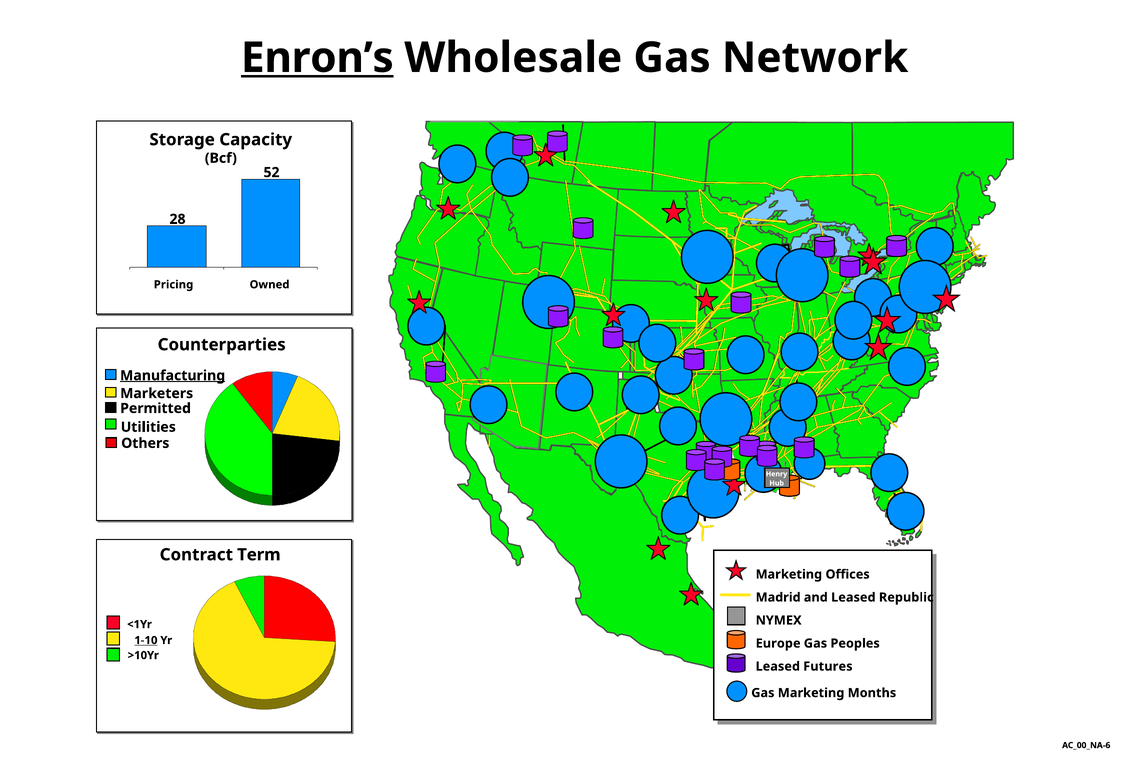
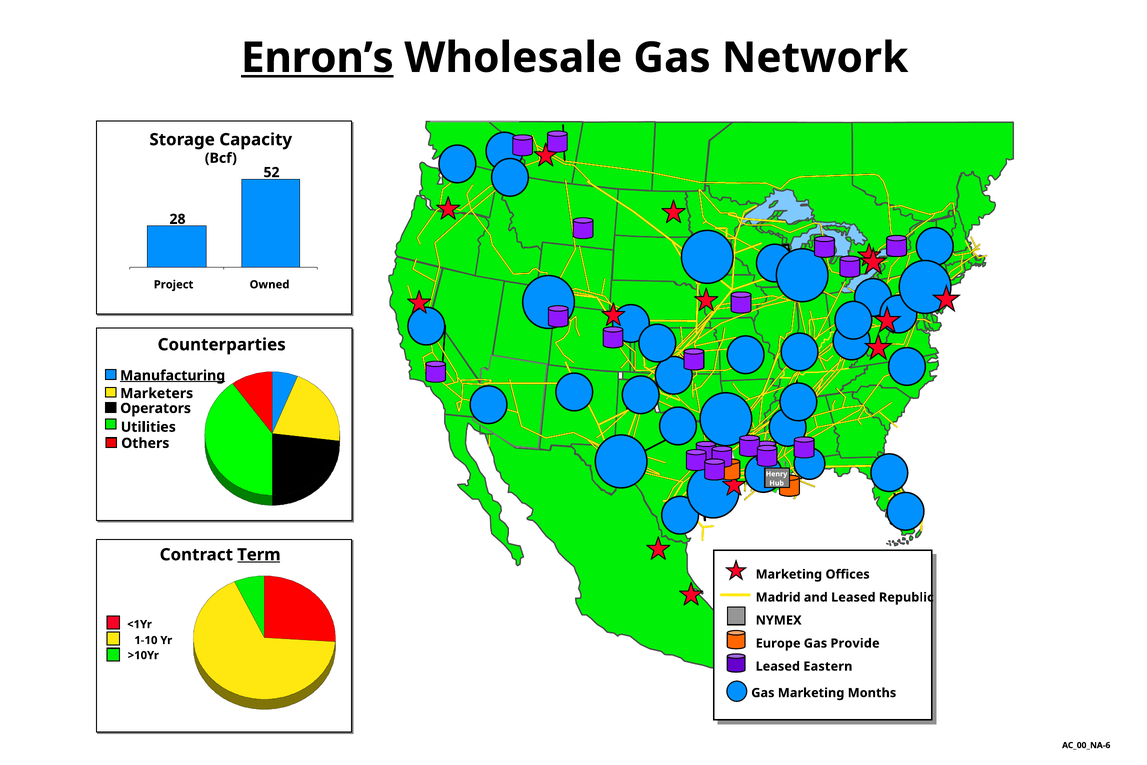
Pricing: Pricing -> Project (174, 284)
Permitted: Permitted -> Operators (156, 408)
Term underline: none -> present (259, 554)
1-10 underline: present -> none (146, 640)
Peoples: Peoples -> Provide (855, 643)
Futures: Futures -> Eastern (828, 666)
